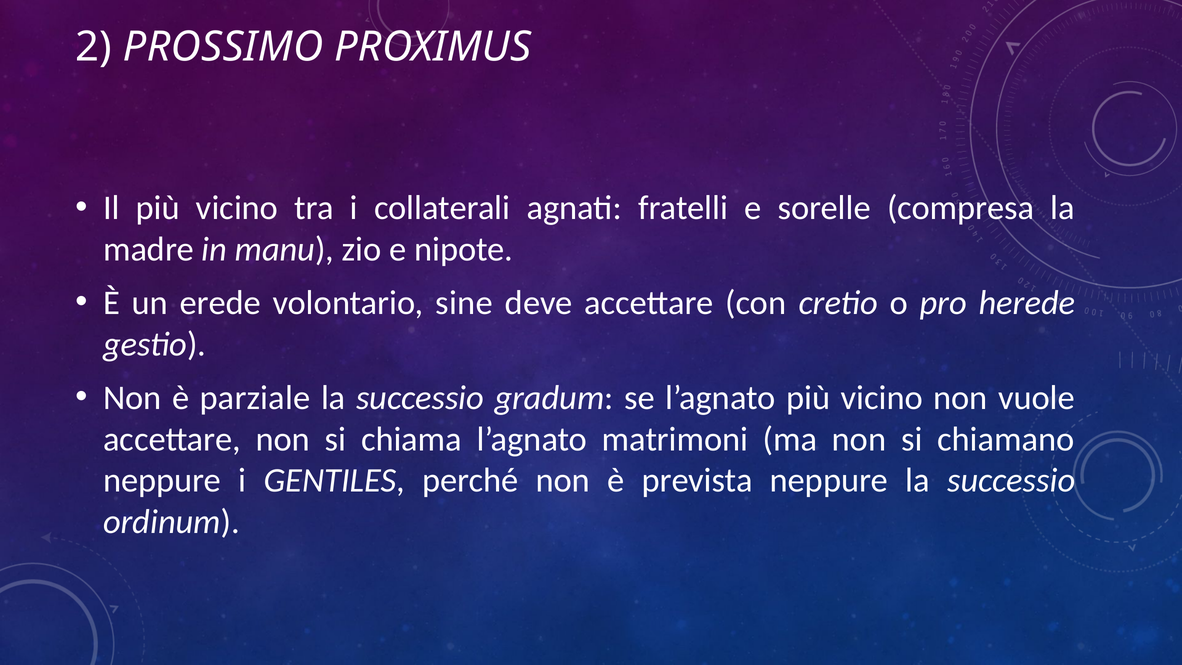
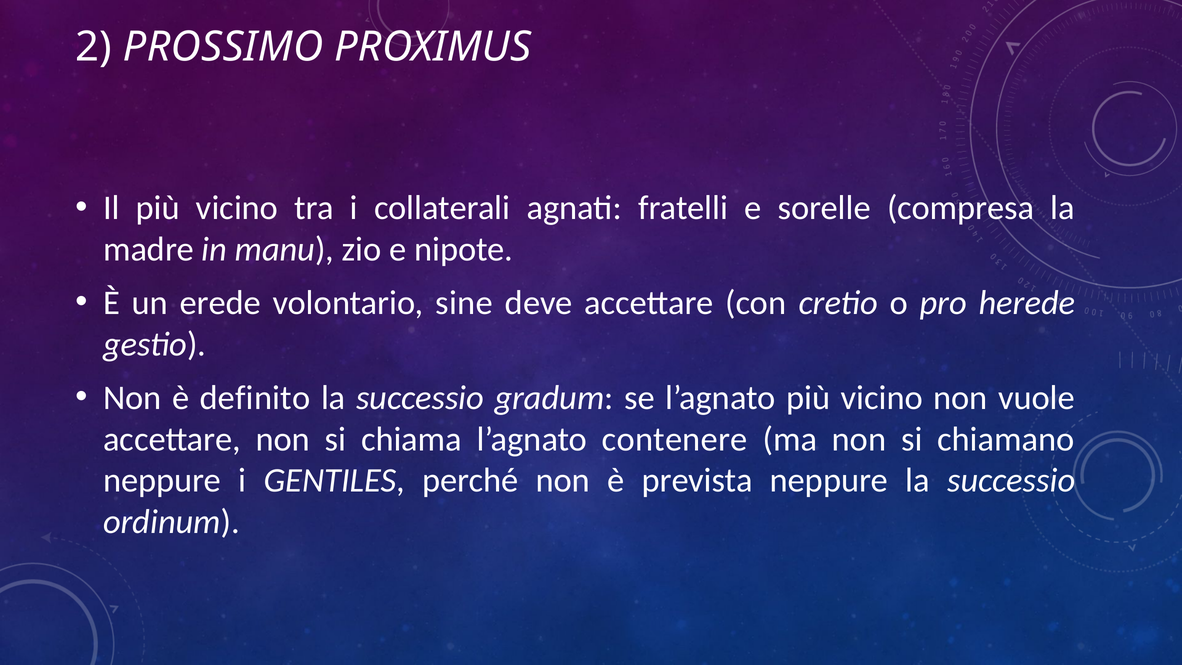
parziale: parziale -> definito (255, 398)
matrimoni: matrimoni -> contenere (675, 439)
